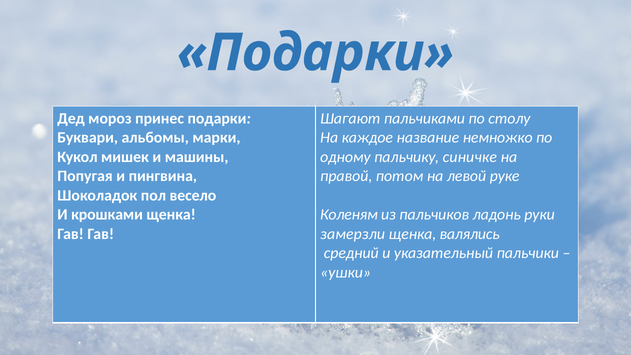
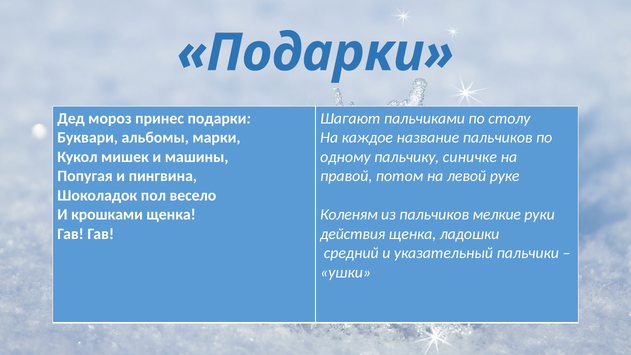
название немножко: немножко -> пальчиков (498, 138)
ладонь: ладонь -> мелкие (497, 215)
замерзли: замерзли -> действия (353, 234)
валялись: валялись -> ладошки (470, 234)
